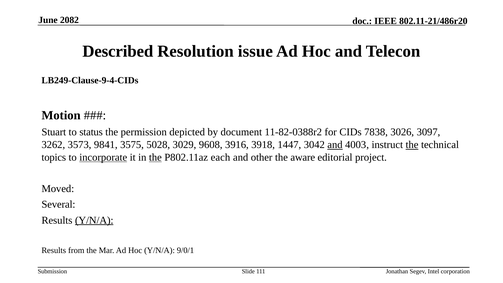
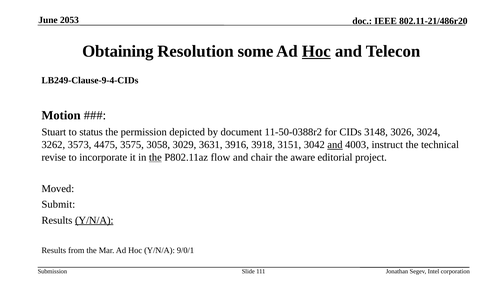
2082: 2082 -> 2053 (69, 20)
Described: Described -> Obtaining (118, 51)
issue: issue -> some (256, 51)
Hoc underline: none -> present (316, 51)
11-82-0388r2: 11-82-0388r2 -> 11-50-0388r2 (293, 132)
7838: 7838 -> 3148 (376, 132)
3097: 3097 -> 3024 (428, 132)
9841: 9841 -> 4475 (106, 145)
5028: 5028 -> 3058 (158, 145)
9608: 9608 -> 3631 (211, 145)
1447: 1447 -> 3151 (289, 145)
the underline: present -> none (412, 145)
topics: topics -> revise (54, 157)
incorporate underline: present -> none (103, 157)
each: each -> flow (220, 157)
other: other -> chair (262, 157)
Several: Several -> Submit (58, 204)
